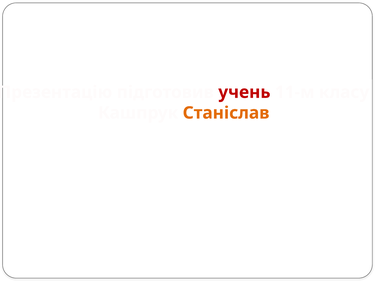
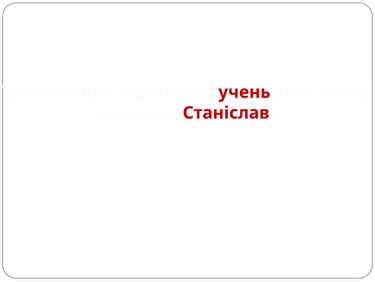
Станіслав colour: orange -> red (226, 113)
